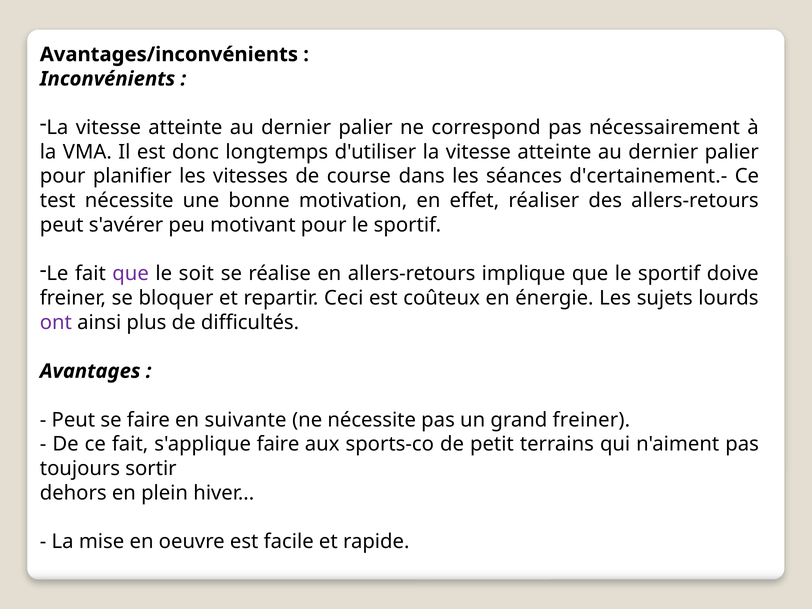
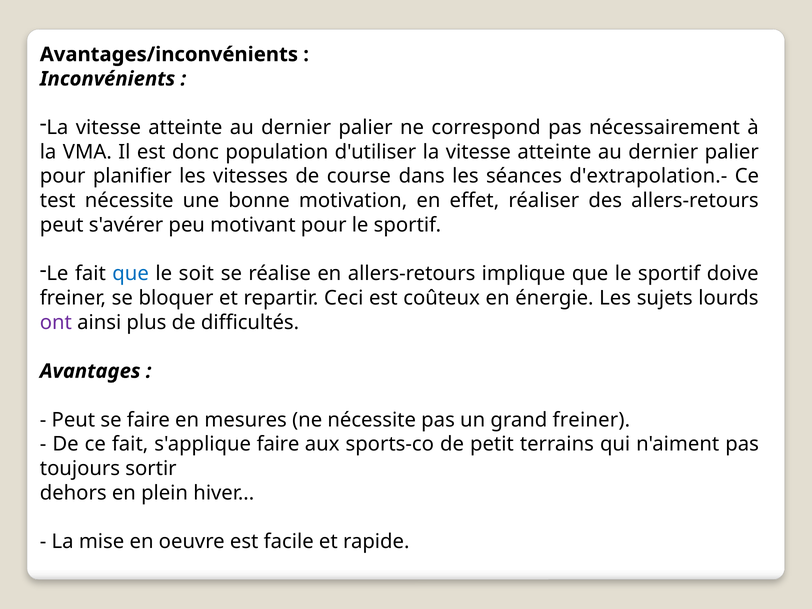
longtemps: longtemps -> population (277, 152)
d'certainement.-: d'certainement.- -> d'extrapolation.- (648, 176)
que colour: purple -> blue (131, 274)
suivante: suivante -> mesures (246, 420)
